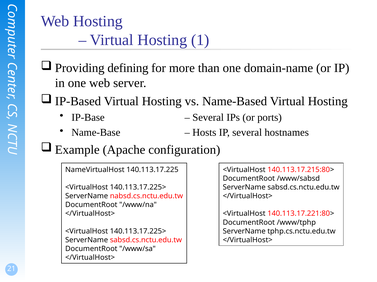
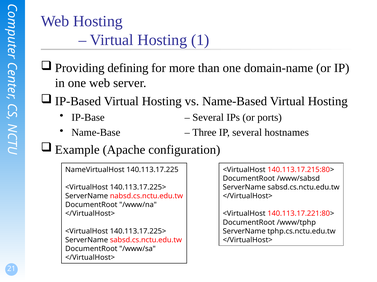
Hosts: Hosts -> Three (204, 133)
